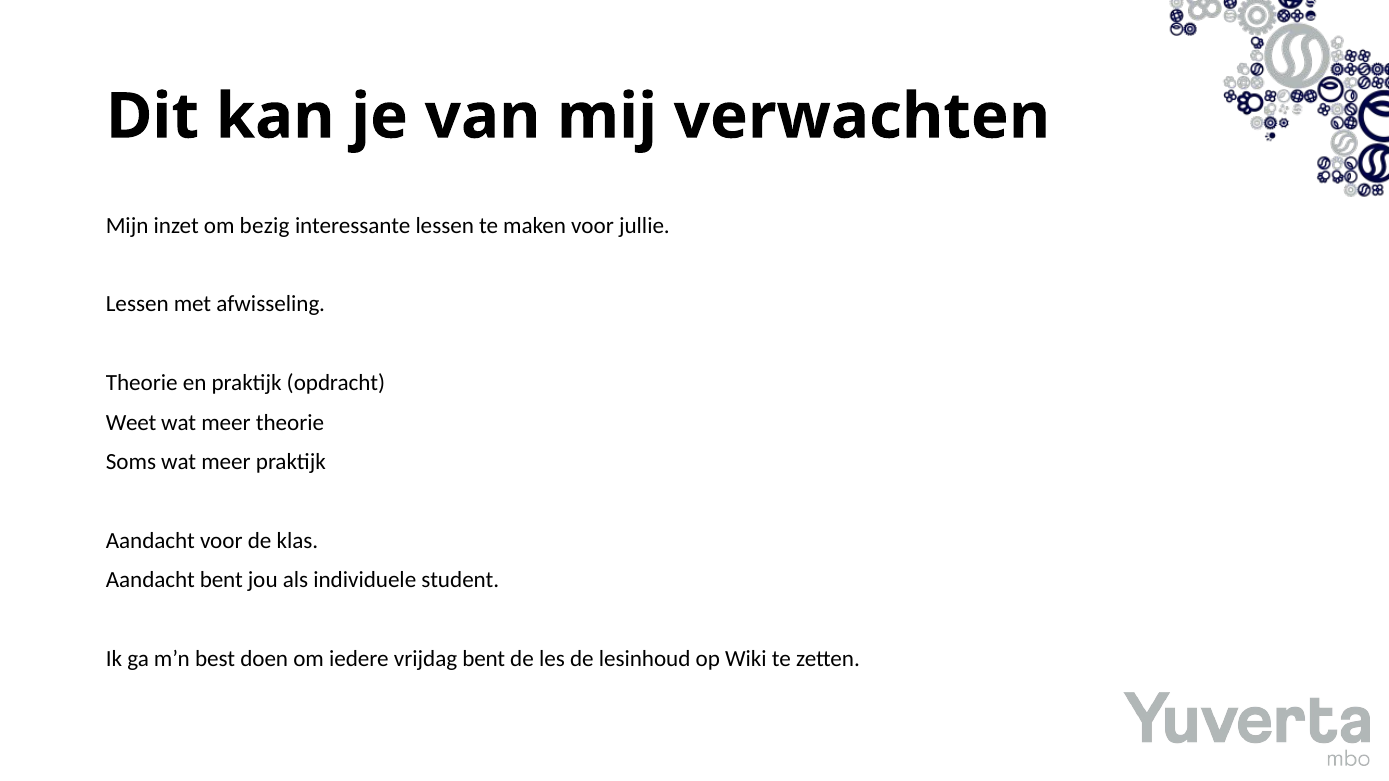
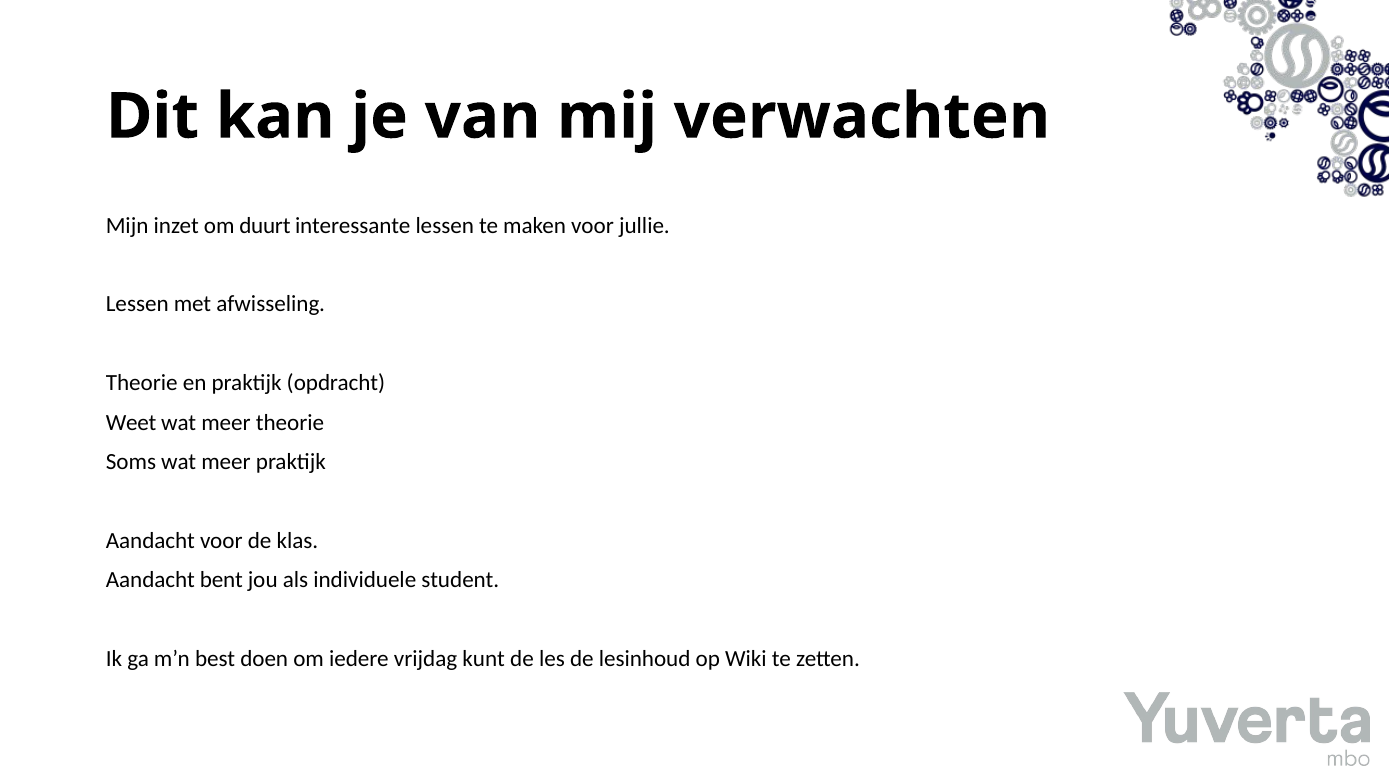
bezig: bezig -> duurt (265, 226)
vrijdag bent: bent -> kunt (484, 659)
